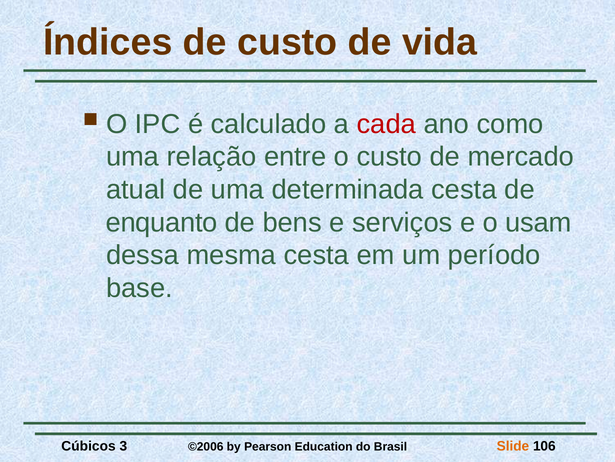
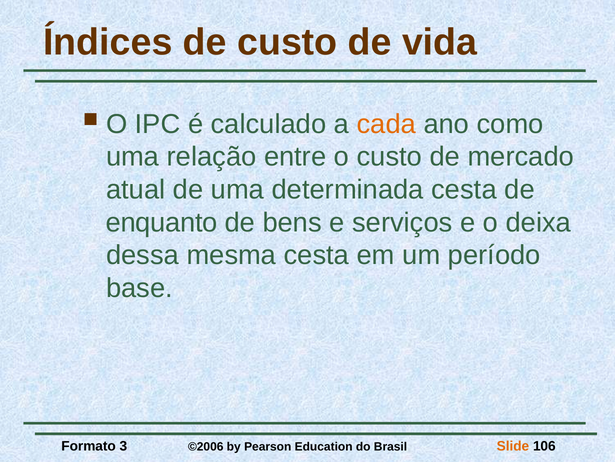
cada colour: red -> orange (386, 124)
usam: usam -> deixa (538, 222)
Cúbicos: Cúbicos -> Formato (89, 445)
